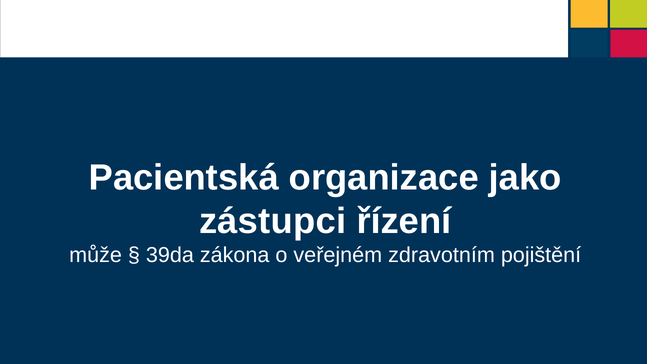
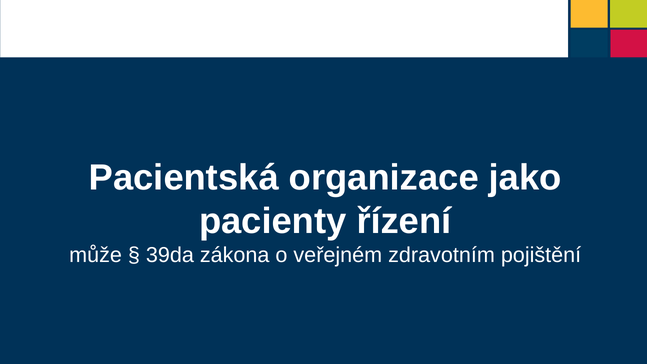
zástupci: zástupci -> pacienty (273, 221)
